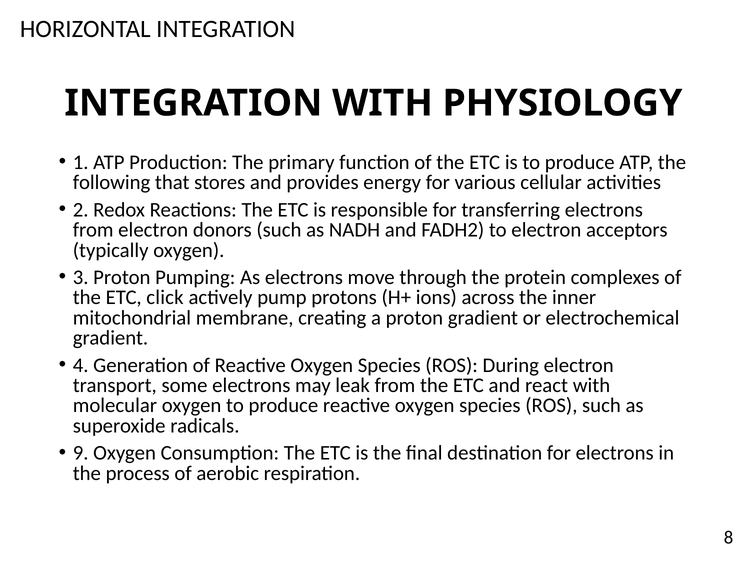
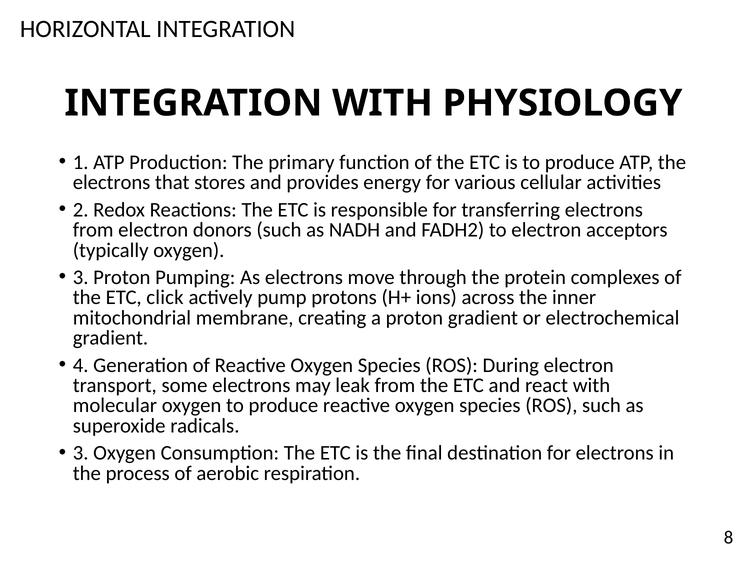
following: following -> electrons (112, 182)
9: 9 -> 3 (81, 452)
